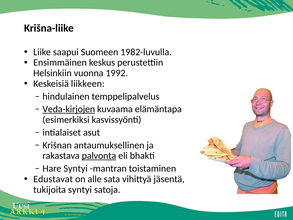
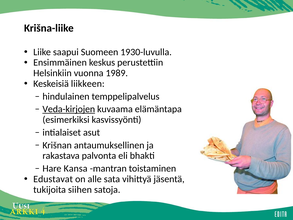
1982-luvulla: 1982-luvulla -> 1930-luvulla (146, 52)
1992: 1992 -> 1989 (117, 73)
palvonta underline: present -> none (99, 156)
Hare Syntyi: Syntyi -> Kansa (76, 168)
tukijoita syntyi: syntyi -> siihen (80, 189)
